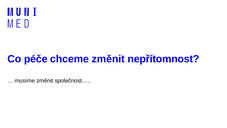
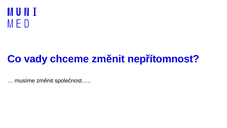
péče: péče -> vady (36, 59)
